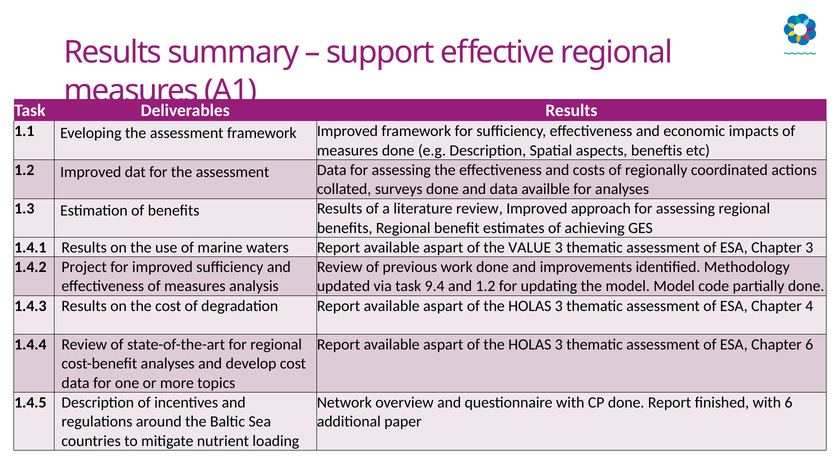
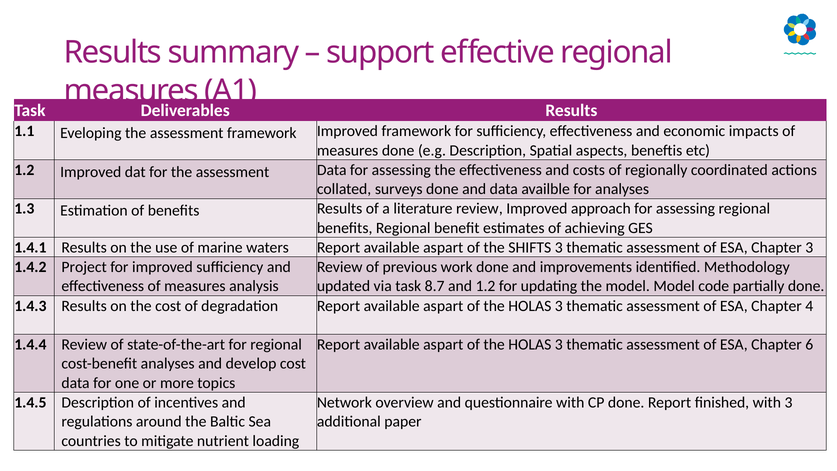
VALUE: VALUE -> SHIFTS (530, 247)
9.4: 9.4 -> 8.7 (435, 286)
with 6: 6 -> 3 (788, 402)
